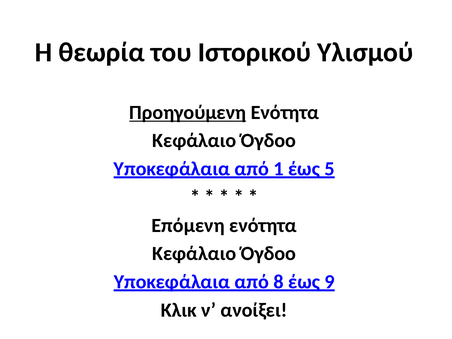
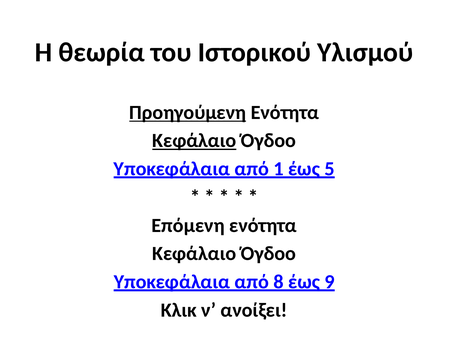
Κεφάλαιο underline: none -> present (194, 141)
